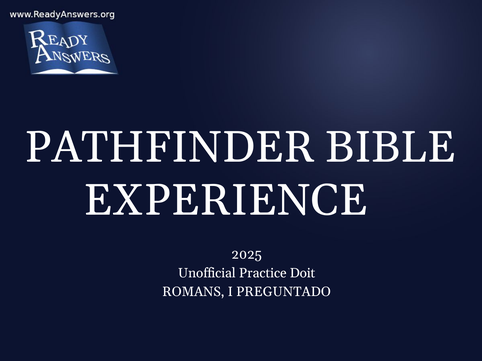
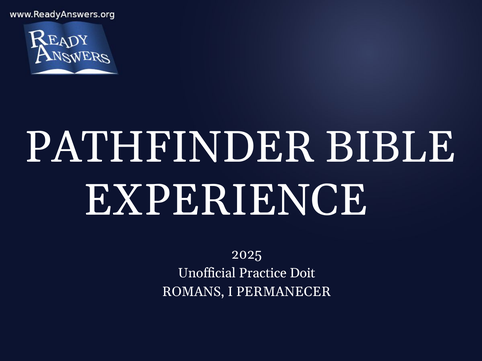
PREGUNTADO: PREGUNTADO -> PERMANECER (284, 292)
